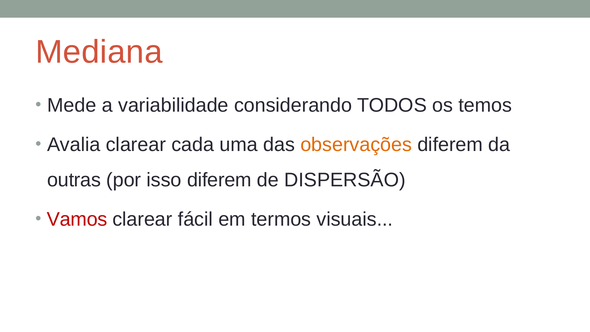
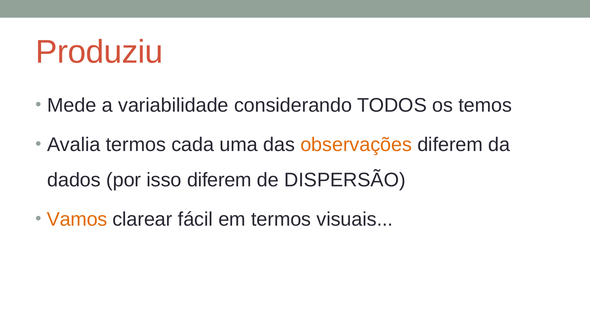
Mediana: Mediana -> Produziu (99, 52)
Avalia clarear: clarear -> termos (136, 145)
outras: outras -> dados (74, 180)
Vamos colour: red -> orange (77, 219)
